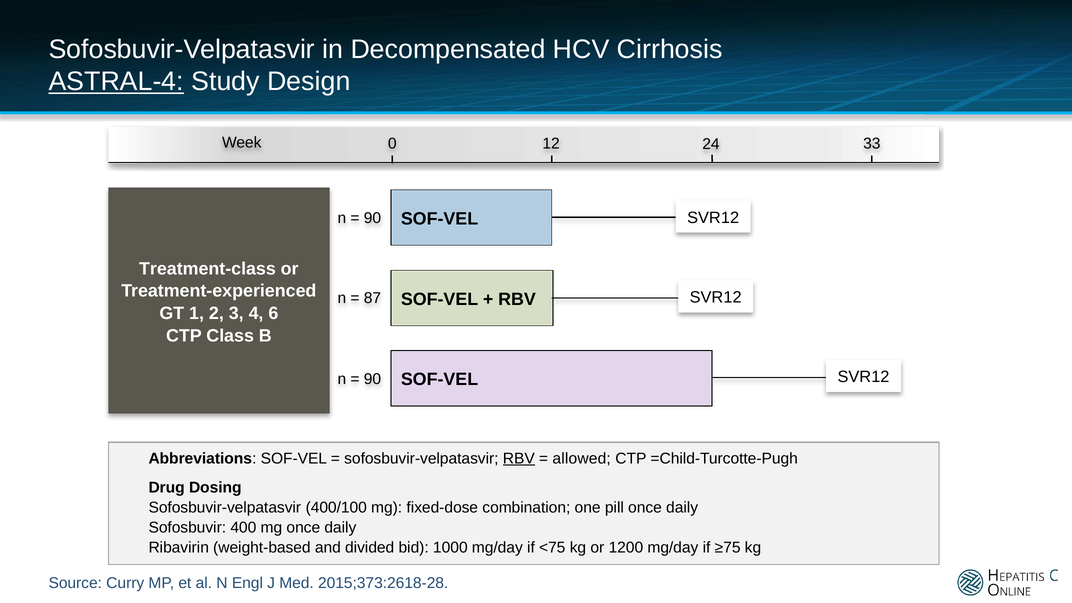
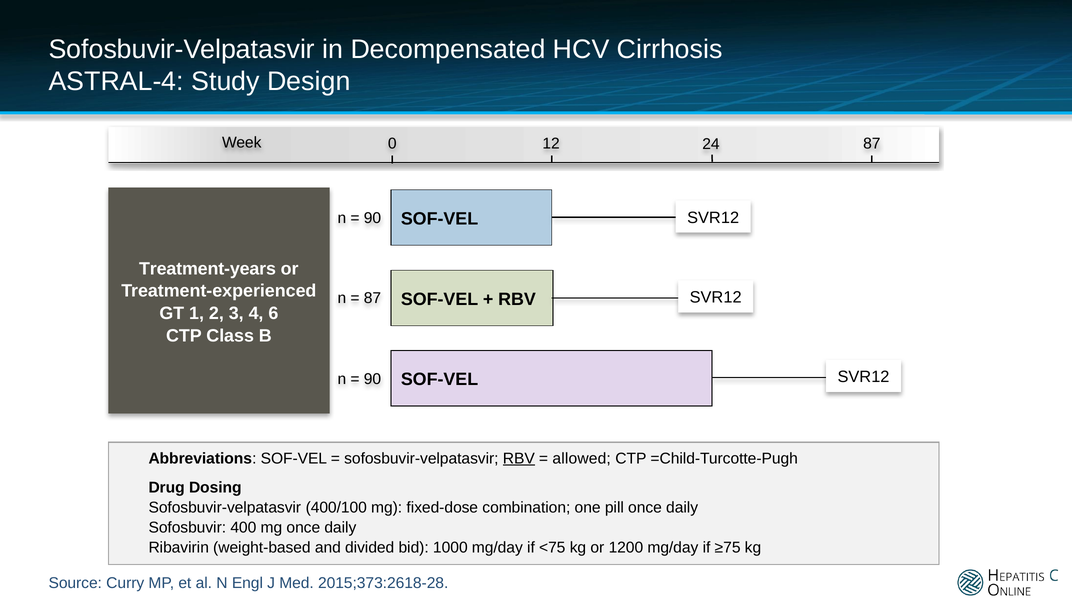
ASTRAL-4 underline: present -> none (116, 82)
0 33: 33 -> 87 (872, 144)
Treatment-class: Treatment-class -> Treatment-years (208, 269)
